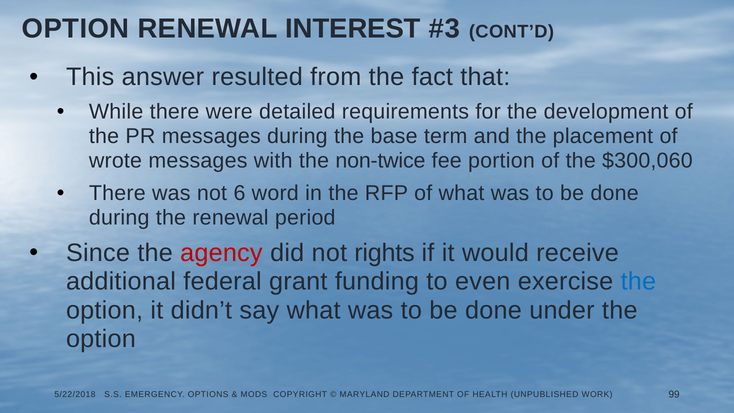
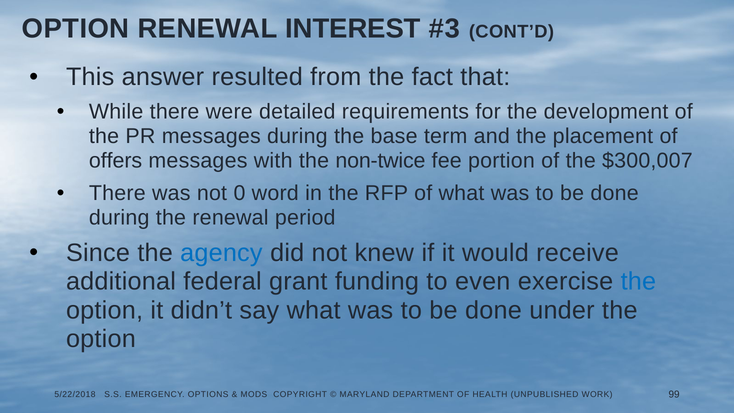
wrote: wrote -> offers (116, 161)
$300,060: $300,060 -> $300,007 (647, 161)
6: 6 -> 0 (239, 193)
agency colour: red -> blue (221, 253)
rights: rights -> knew (384, 253)
